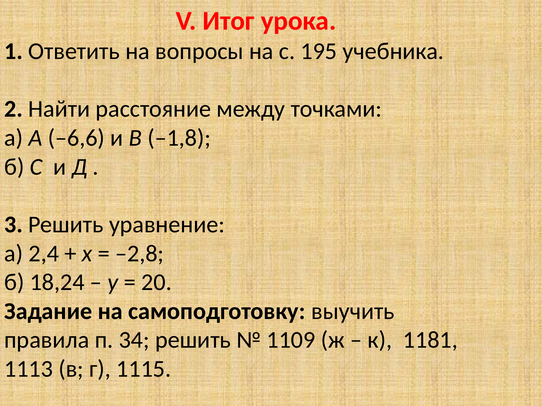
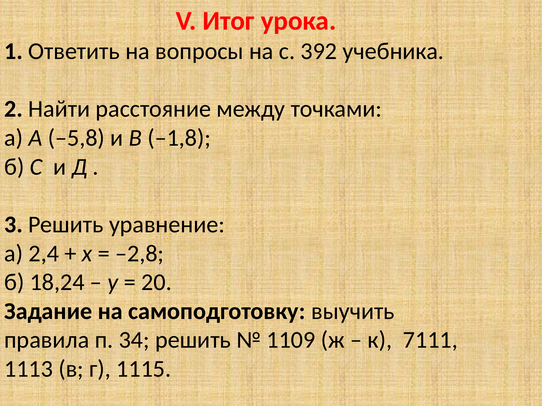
195: 195 -> 392 (319, 51)
–6,6: –6,6 -> –5,8 (76, 138)
1181: 1181 -> 7111 (430, 340)
